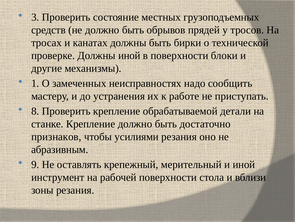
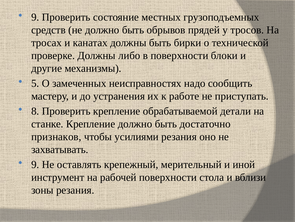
3: 3 -> 9 (35, 17)
Должны иной: иной -> либо (129, 55)
1: 1 -> 5 (35, 83)
абразивным: абразивным -> захватывать (60, 149)
